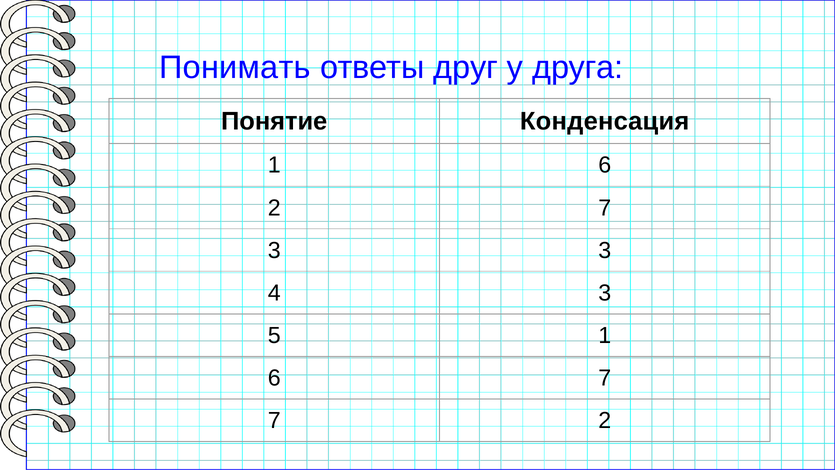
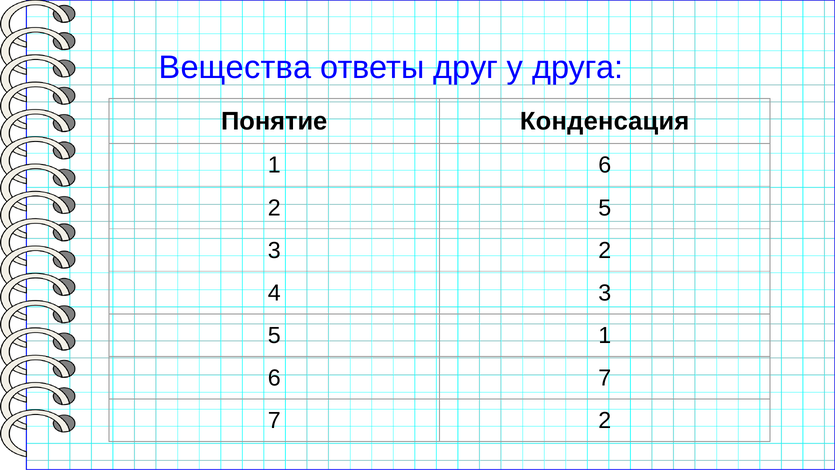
Понимать: Понимать -> Вещества (235, 68)
2 7: 7 -> 5 (605, 208)
3 3: 3 -> 2 (605, 250)
